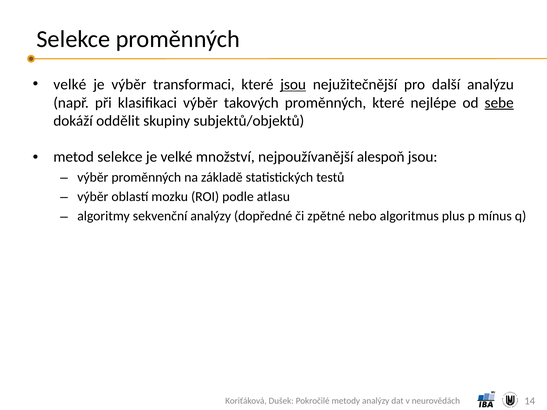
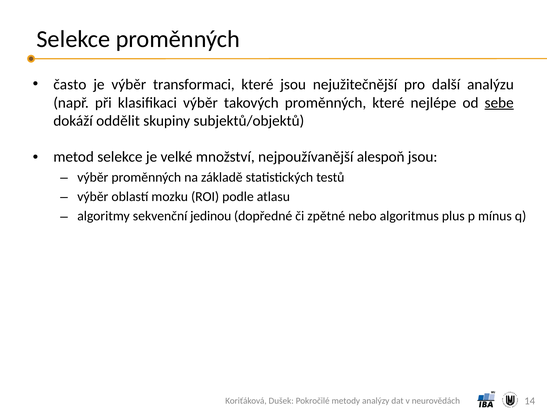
velké: velké -> často (70, 85)
jsou underline: present -> none (293, 85)
sekvenční analýzy: analýzy -> jedinou (211, 216)
